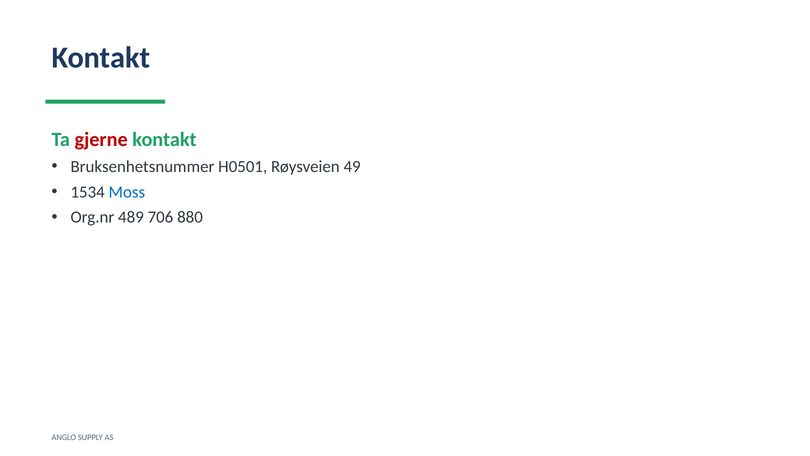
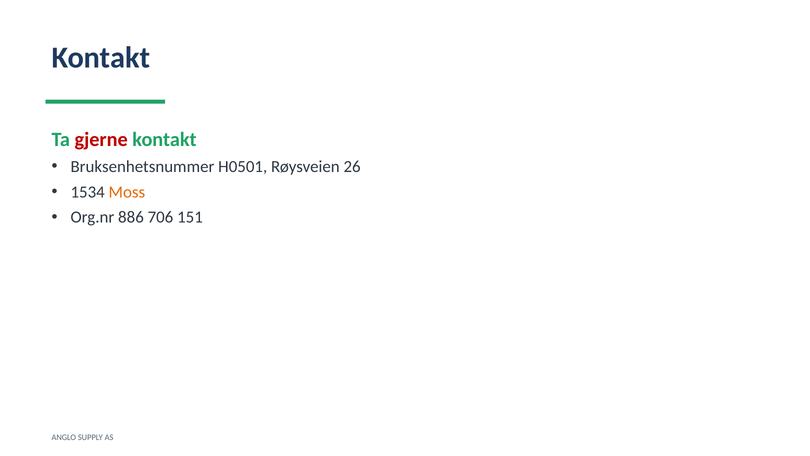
49: 49 -> 26 (352, 167)
Moss colour: blue -> orange (127, 192)
489: 489 -> 886 (131, 217)
880: 880 -> 151 (190, 217)
